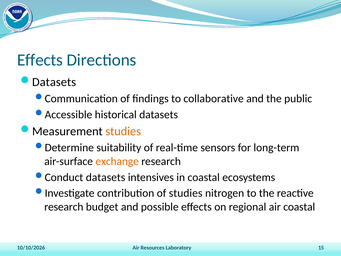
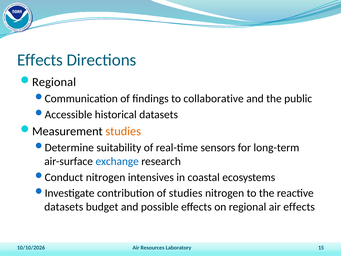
Datasets: Datasets -> Regional (54, 82)
exchange colour: orange -> blue (117, 161)
datasets: datasets -> nitrogen (106, 177)
research: research -> datasets (64, 207)
air coastal: coastal -> effects (299, 207)
